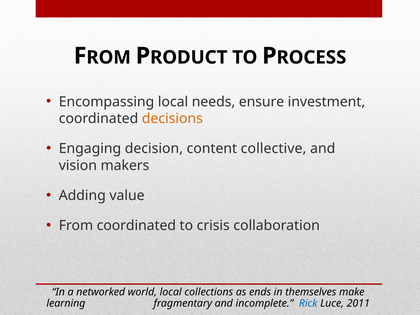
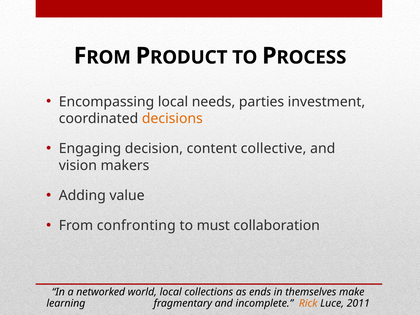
ensure: ensure -> parties (262, 102)
From coordinated: coordinated -> confronting (136, 226)
crisis: crisis -> must (213, 226)
Rick colour: blue -> orange (308, 303)
